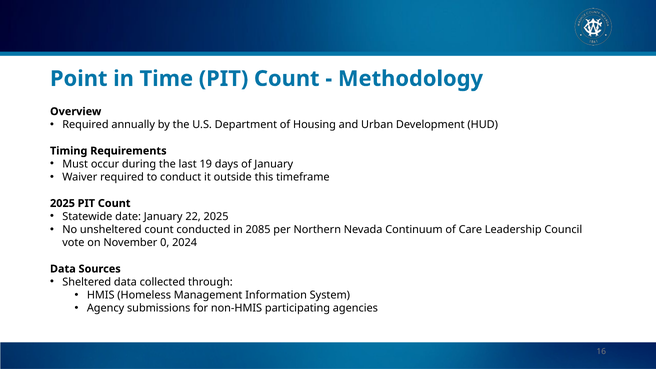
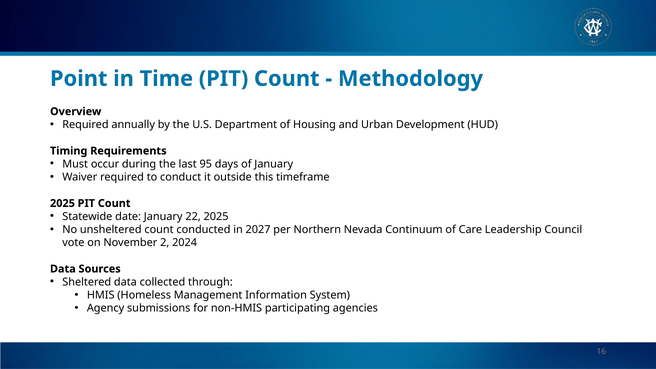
19: 19 -> 95 (206, 164)
2085: 2085 -> 2027 (258, 230)
0: 0 -> 2 (165, 243)
